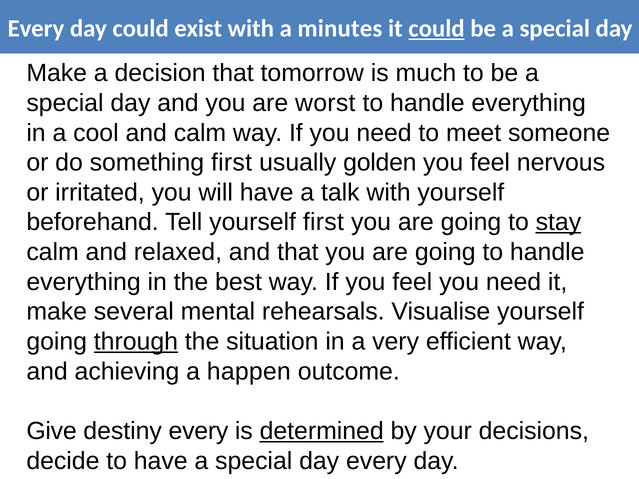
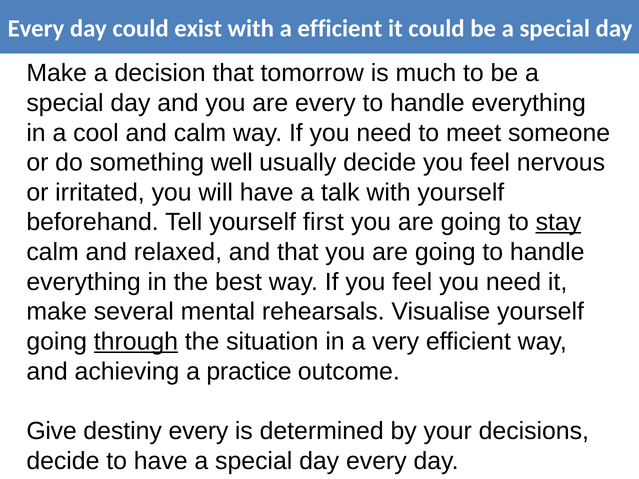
a minutes: minutes -> efficient (340, 28)
could underline: present -> none (436, 28)
are worst: worst -> every (325, 103)
something first: first -> well (232, 163)
usually golden: golden -> decide (380, 163)
happen: happen -> practice (249, 372)
determined underline: present -> none (322, 431)
